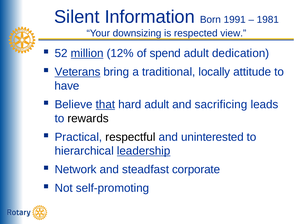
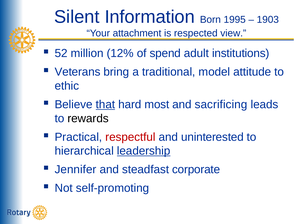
1991: 1991 -> 1995 (235, 20)
1981: 1981 -> 1903 (268, 20)
downsizing: downsizing -> attachment (137, 33)
million underline: present -> none (87, 53)
dedication: dedication -> institutions (241, 53)
Veterans underline: present -> none (78, 72)
locally: locally -> model (214, 72)
have: have -> ethic (67, 86)
hard adult: adult -> most (157, 104)
respectful colour: black -> red (130, 137)
Network: Network -> Jennifer (76, 169)
